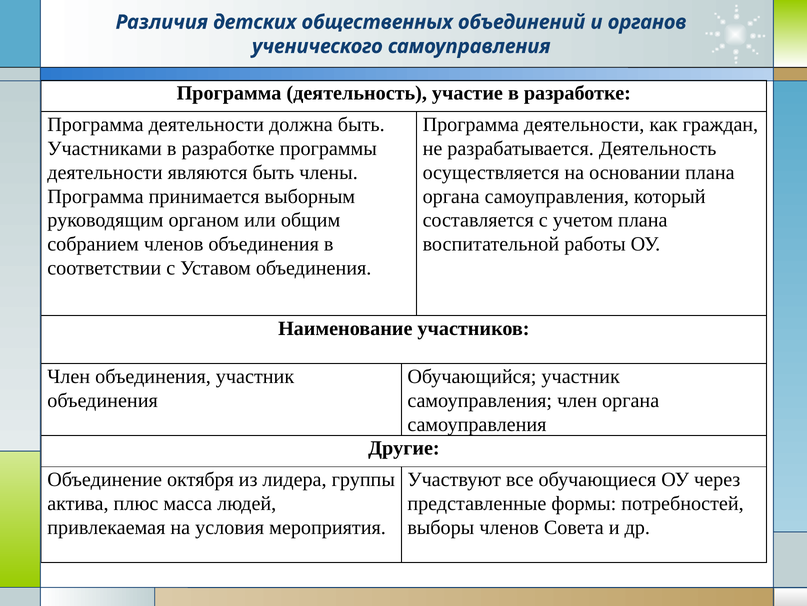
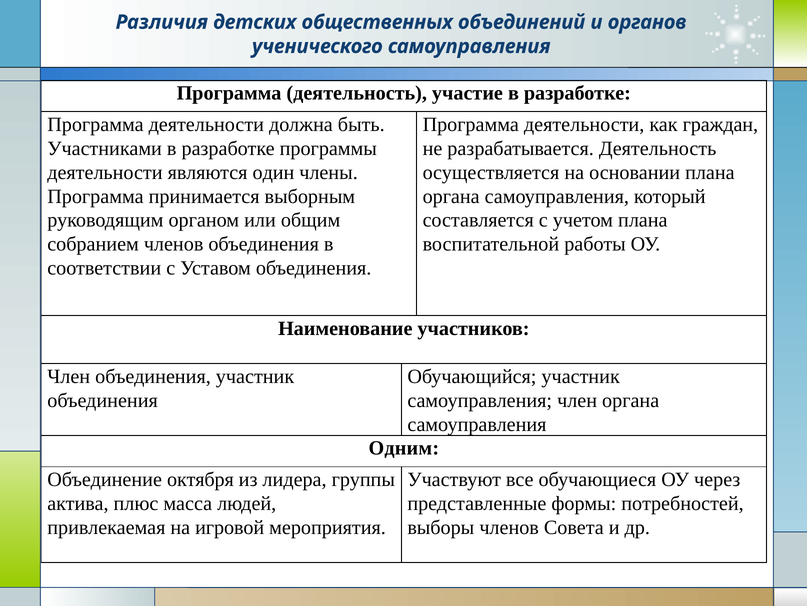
являются быть: быть -> один (273, 172)
Другие: Другие -> Одним (404, 448)
условия: условия -> игровой (230, 527)
